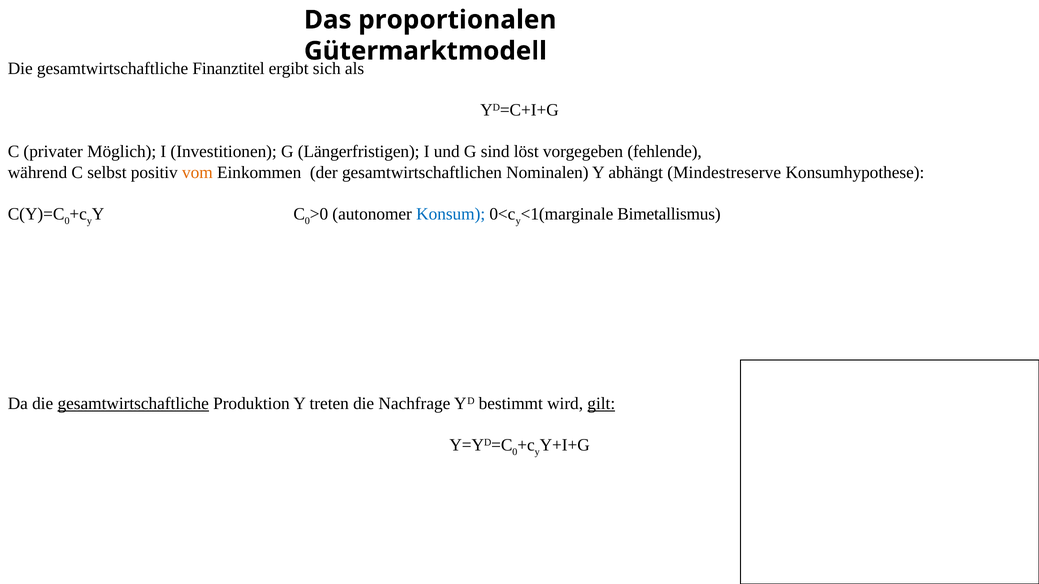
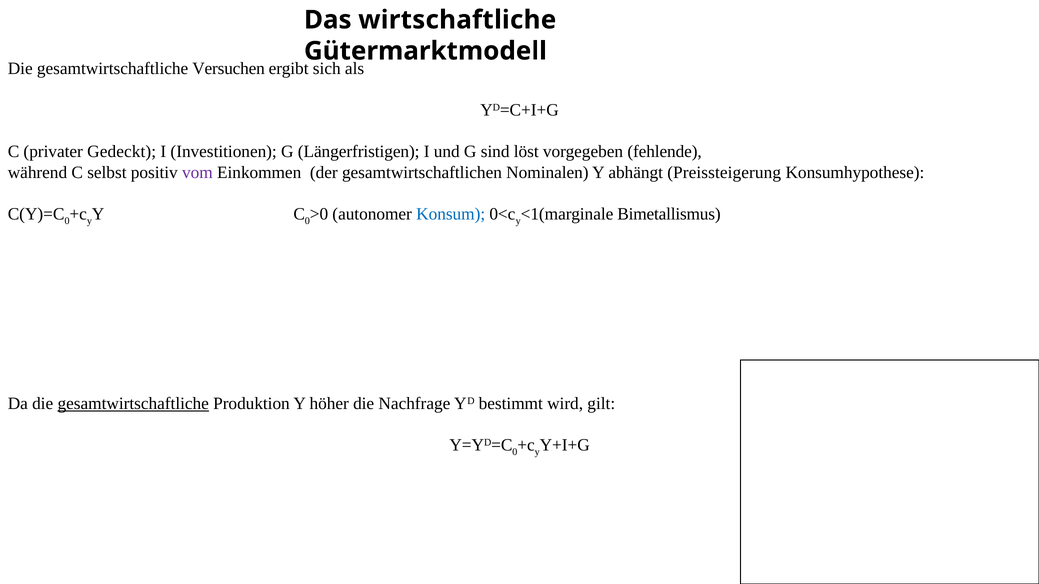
proportionalen: proportionalen -> wirtschaftliche (457, 20)
Finanztitel: Finanztitel -> Versuchen (229, 69)
Möglich: Möglich -> Gedeckt (122, 152)
vom colour: orange -> purple (197, 173)
Mindestreserve: Mindestreserve -> Preissteigerung (724, 173)
treten: treten -> höher (329, 404)
gilt underline: present -> none (601, 404)
